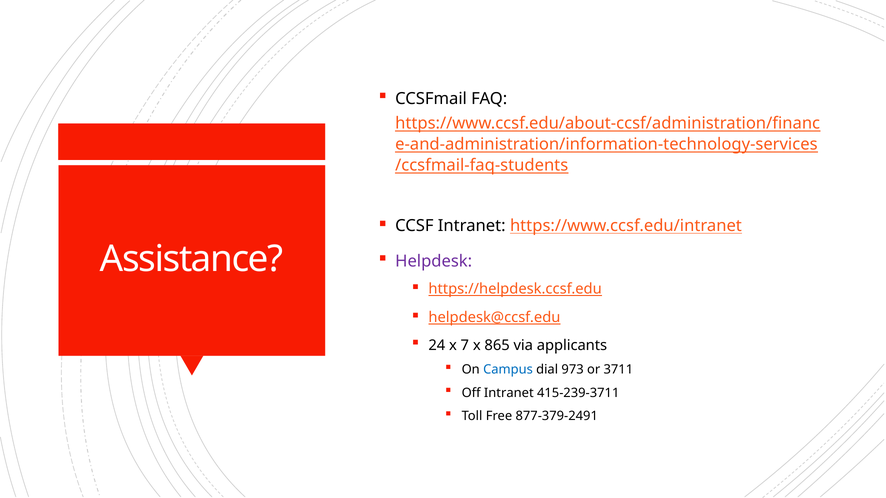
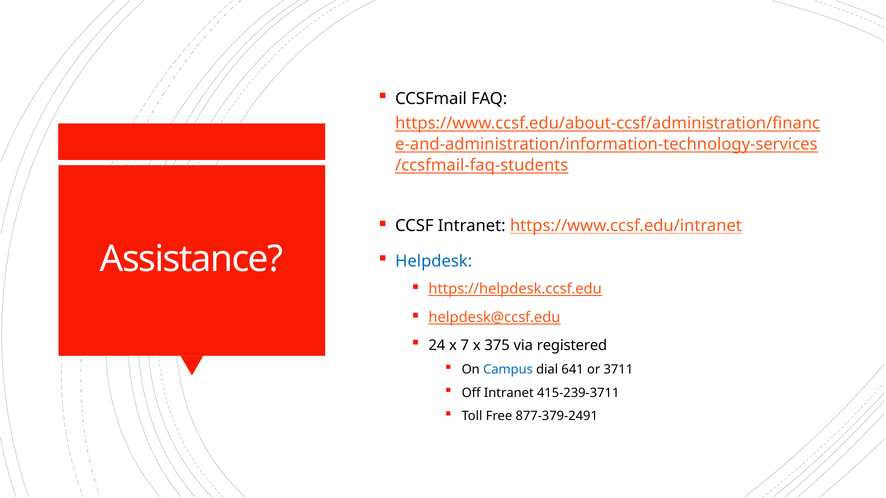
Helpdesk colour: purple -> blue (434, 262)
865: 865 -> 375 (497, 346)
applicants: applicants -> registered (572, 346)
973: 973 -> 641 (573, 370)
